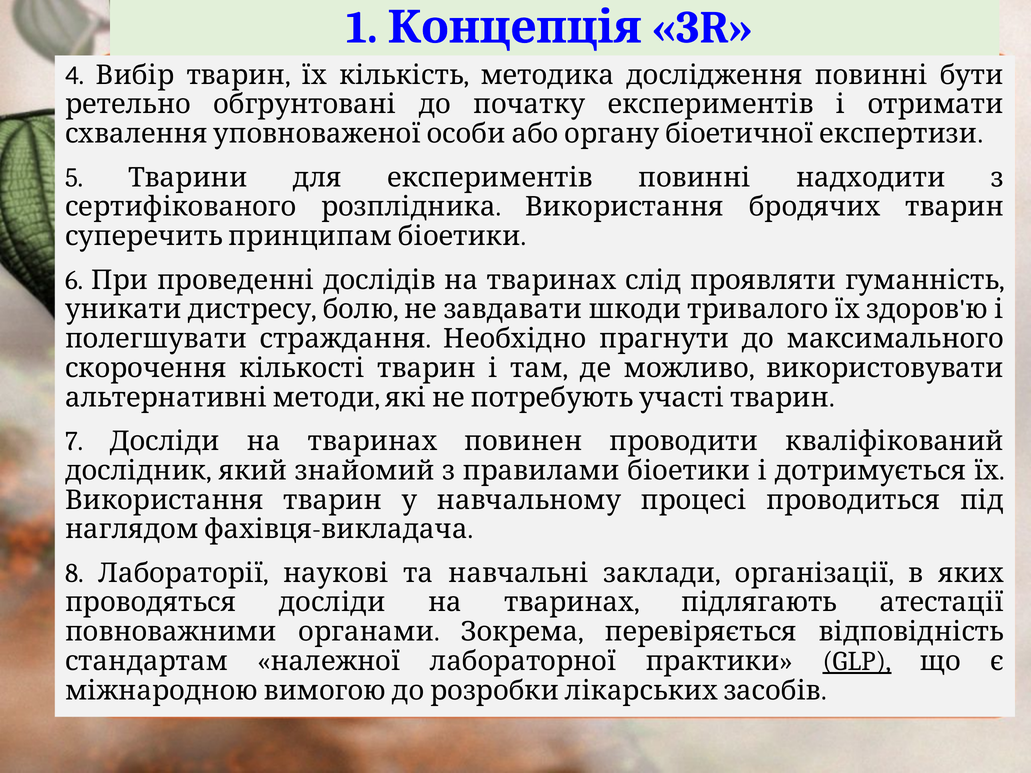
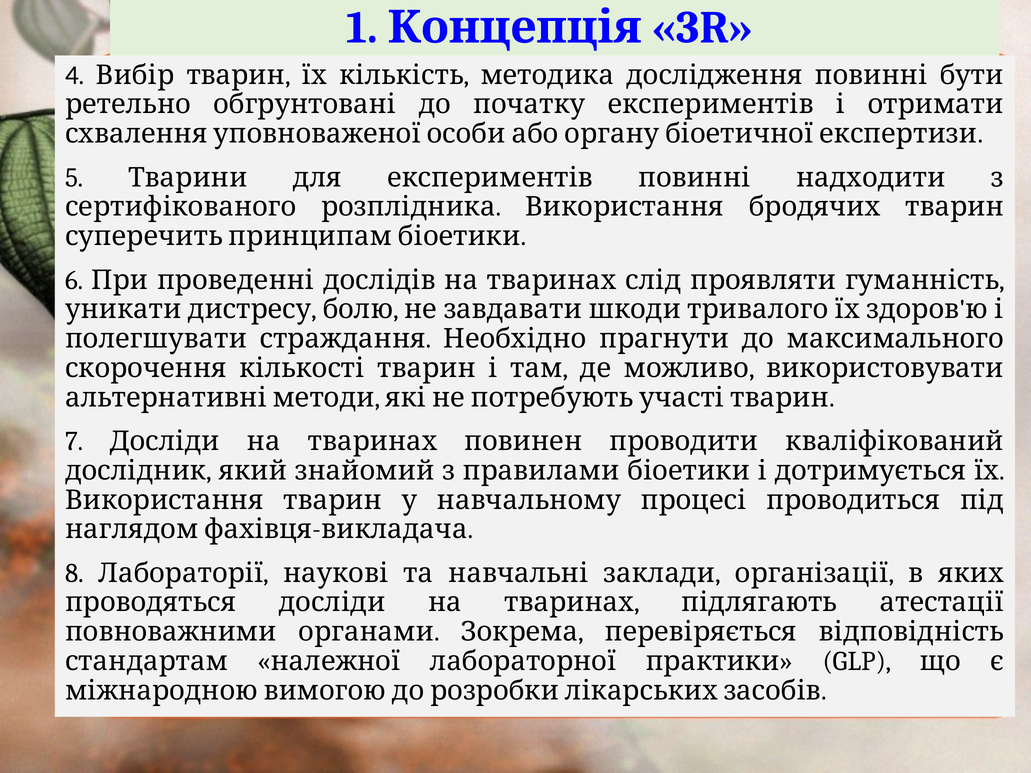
GLP underline: present -> none (857, 661)
